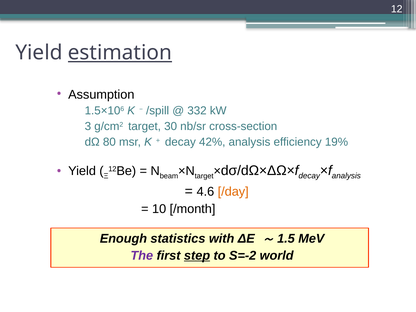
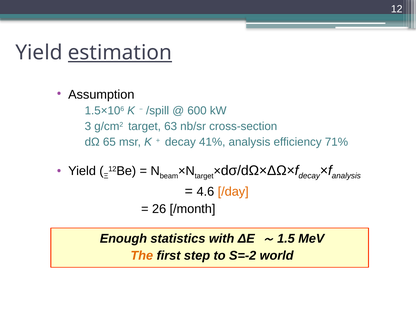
332: 332 -> 600 (197, 111)
30: 30 -> 63 (171, 126)
80: 80 -> 65 (109, 142)
42%: 42% -> 41% (212, 142)
19%: 19% -> 71% (336, 142)
10: 10 -> 26 (159, 209)
The colour: purple -> orange (142, 256)
step underline: present -> none (197, 256)
